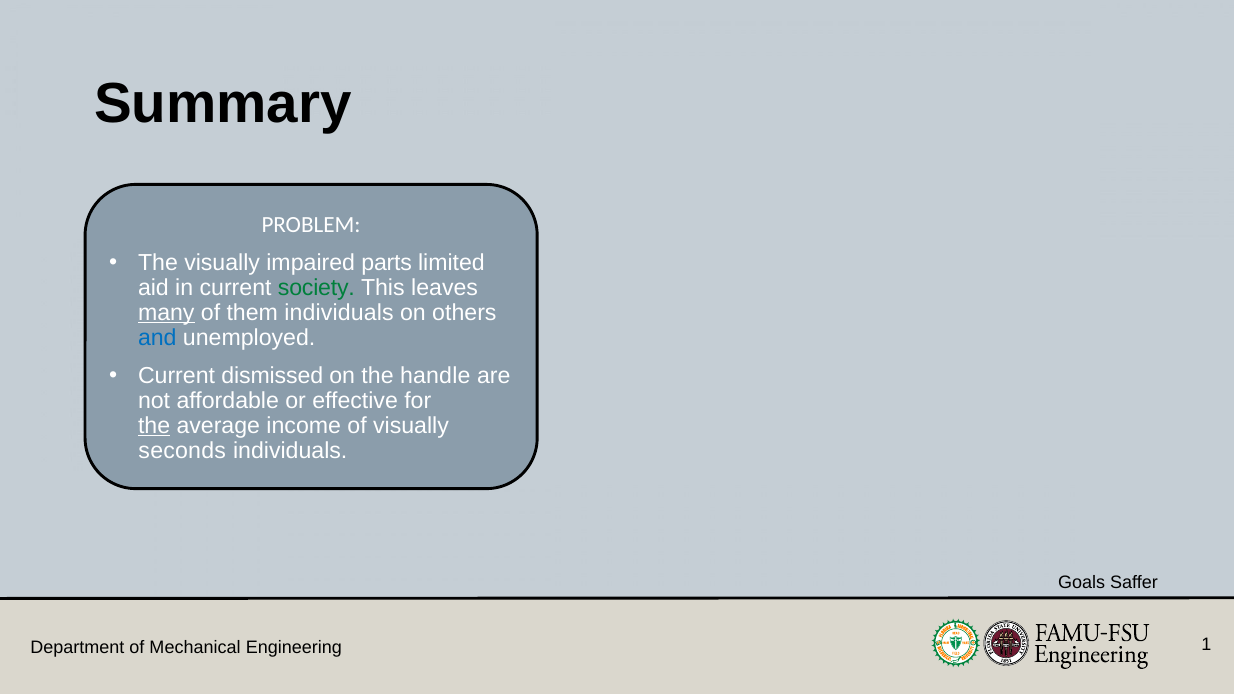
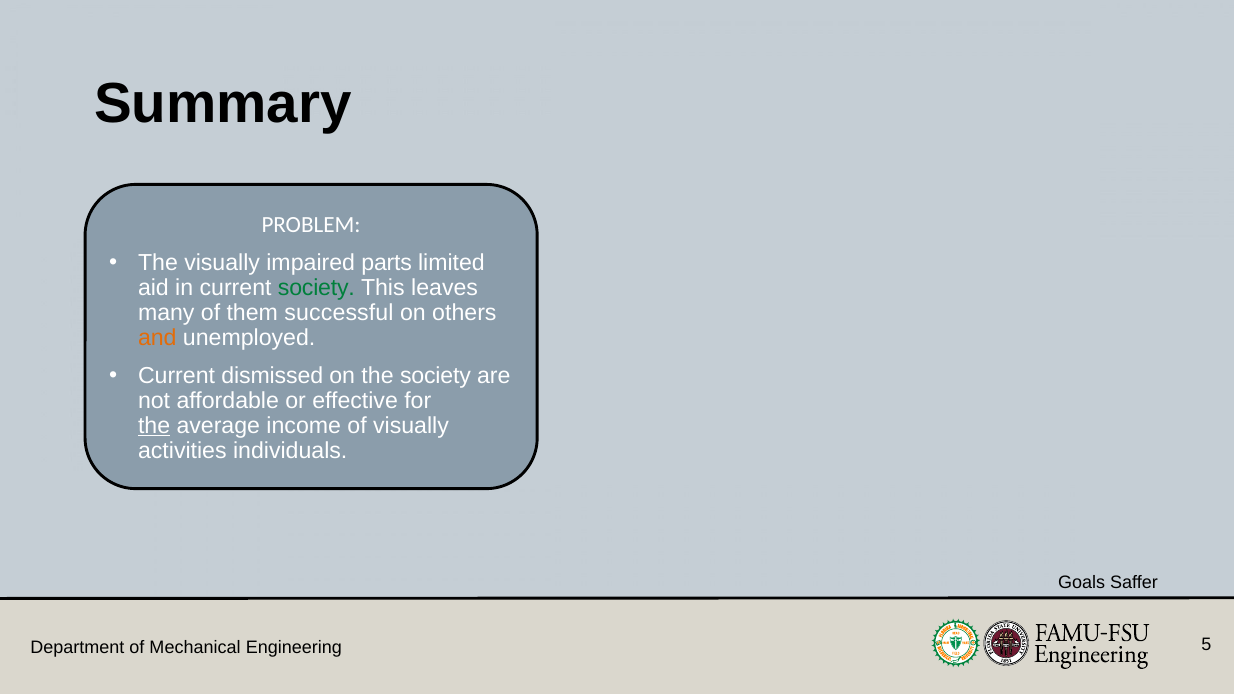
many underline: present -> none (166, 313)
them individuals: individuals -> successful (339, 313)
and colour: blue -> orange (157, 338)
the handle: handle -> society (435, 376)
seconds: seconds -> activities (182, 451)
1: 1 -> 5 (1206, 645)
